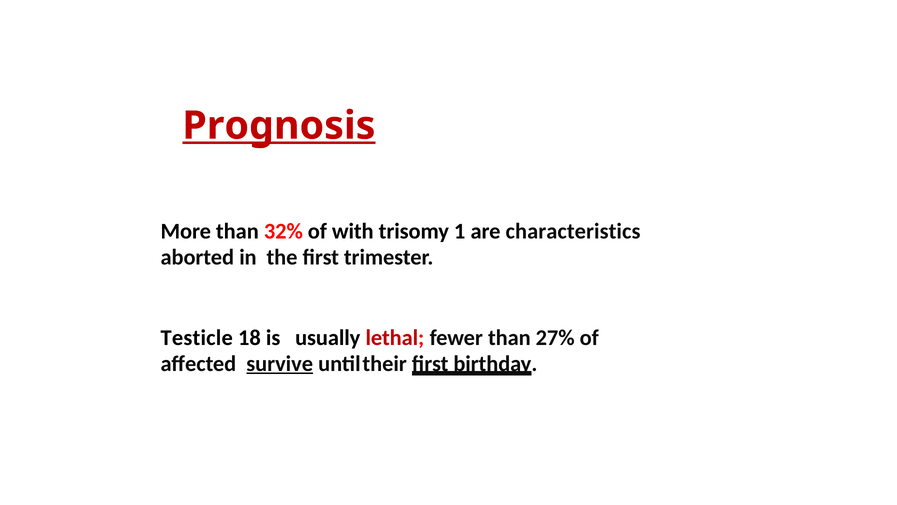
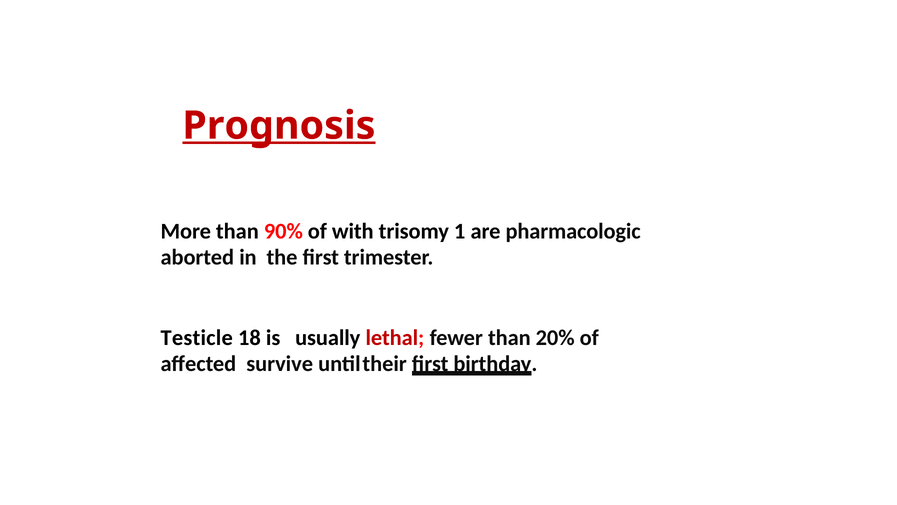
32%: 32% -> 90% (283, 231)
characteristics: characteristics -> pharmacologic (573, 231)
27%: 27% -> 20% (555, 337)
survive underline: present -> none (280, 363)
